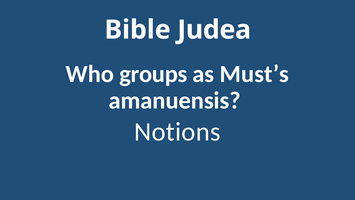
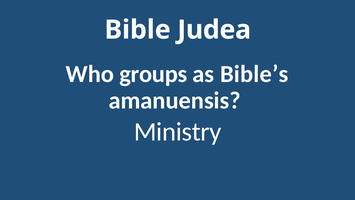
Must’s: Must’s -> Bible’s (254, 74)
Notions: Notions -> Ministry (178, 132)
